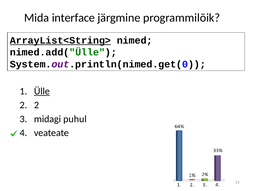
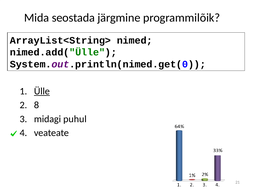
interface: interface -> seostada (73, 18)
ArrayList<String> underline: present -> none (60, 40)
2: 2 -> 8 (36, 105)
